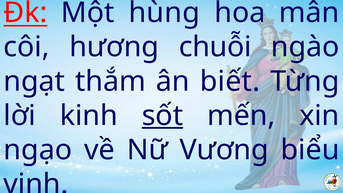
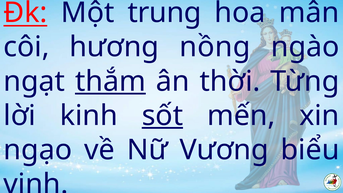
hùng: hùng -> trung (165, 13)
chuỗi: chuỗi -> nồng (215, 47)
thắm underline: none -> present (110, 81)
biết: biết -> thời (230, 81)
